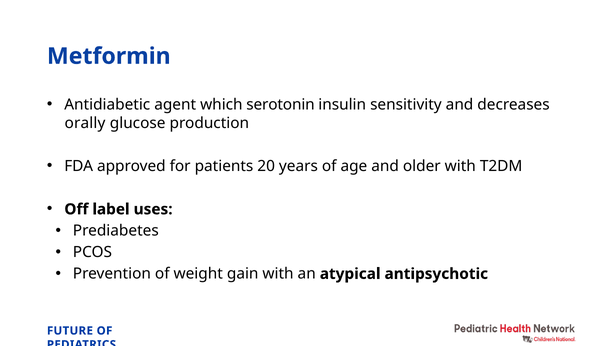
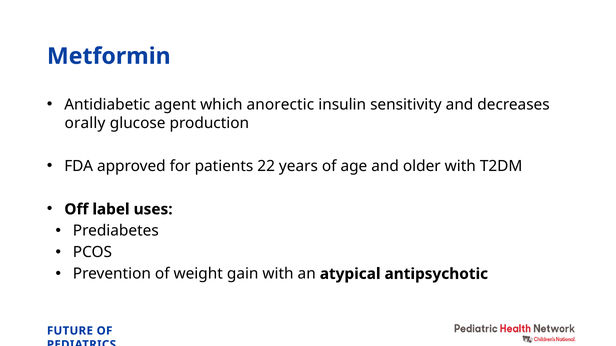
serotonin: serotonin -> anorectic (280, 105)
20: 20 -> 22 (266, 166)
